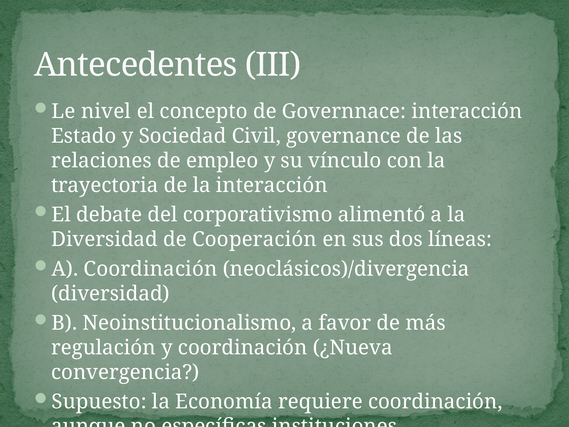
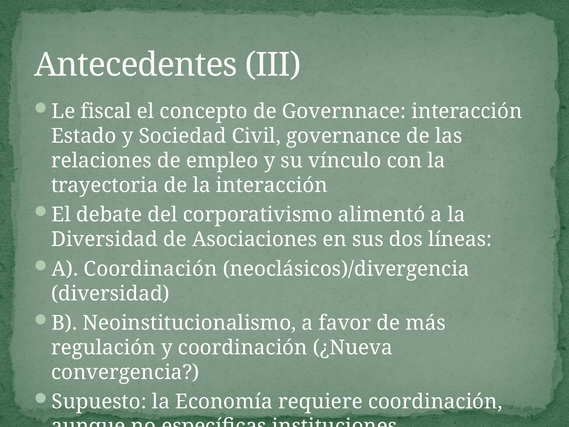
nivel: nivel -> fiscal (106, 111)
Cooperación: Cooperación -> Asociaciones (255, 239)
